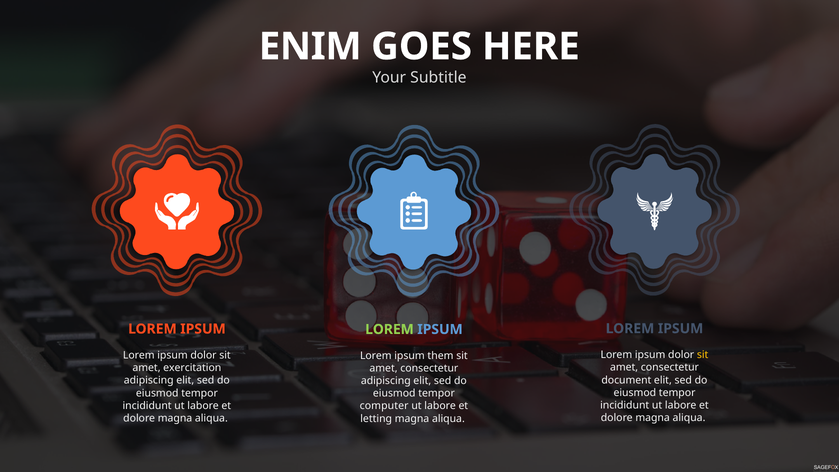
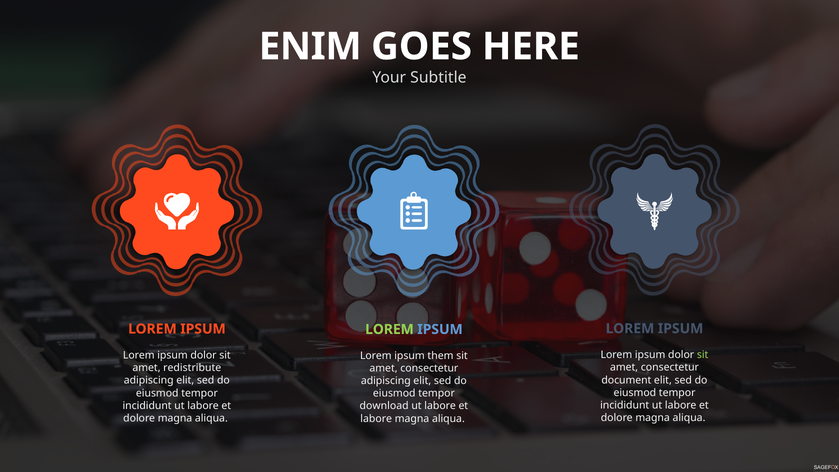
sit colour: yellow -> light green (703, 355)
exercitation: exercitation -> redistribute (192, 368)
computer: computer -> download (384, 406)
letting: letting -> labore (376, 419)
